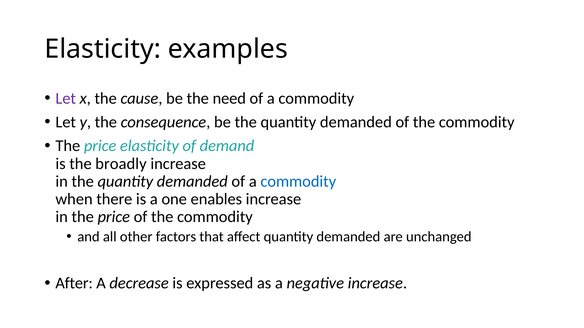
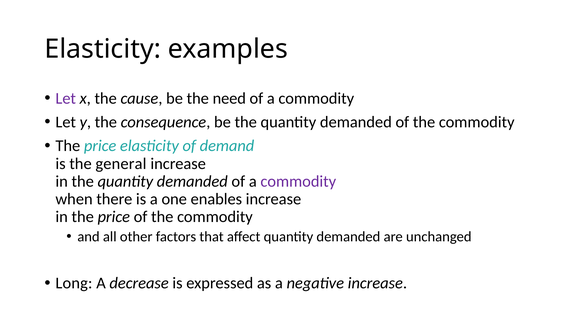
broadly: broadly -> general (121, 164)
commodity colour: blue -> purple (298, 182)
After: After -> Long (74, 284)
